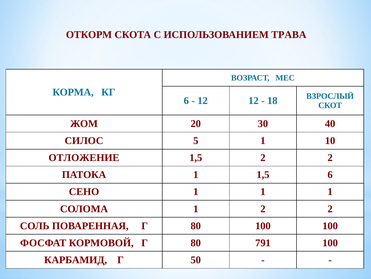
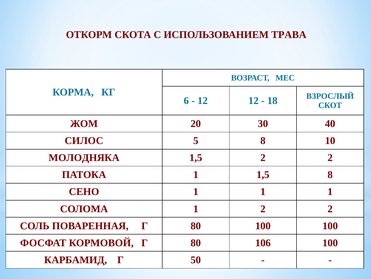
5 1: 1 -> 8 (263, 140)
ОТЛОЖЕНИЕ: ОТЛОЖЕНИЕ -> МОЛОДНЯКА (84, 157)
1,5 6: 6 -> 8 (330, 174)
791: 791 -> 106 (263, 242)
